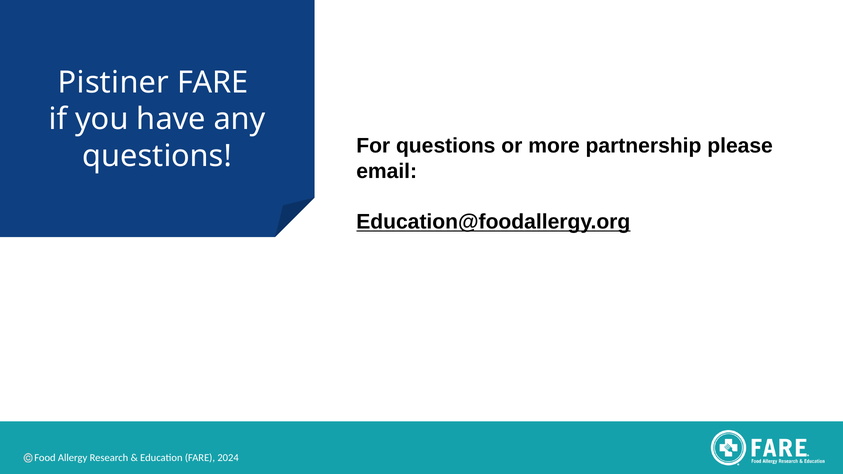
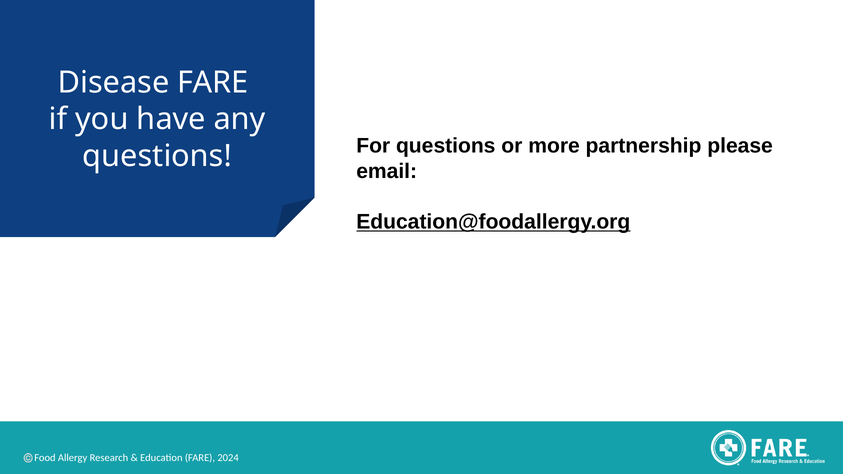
Pistiner: Pistiner -> Disease (114, 82)
